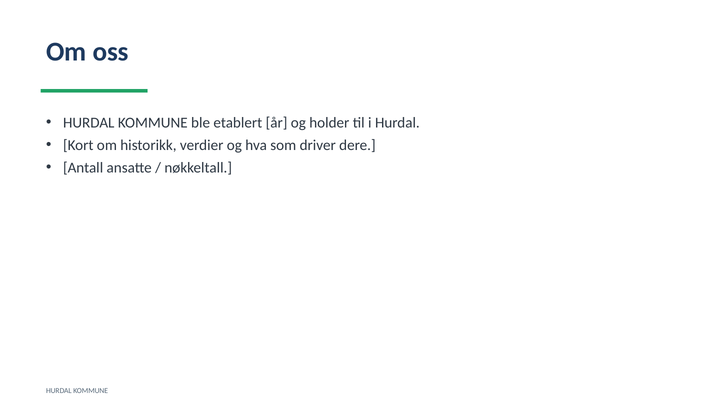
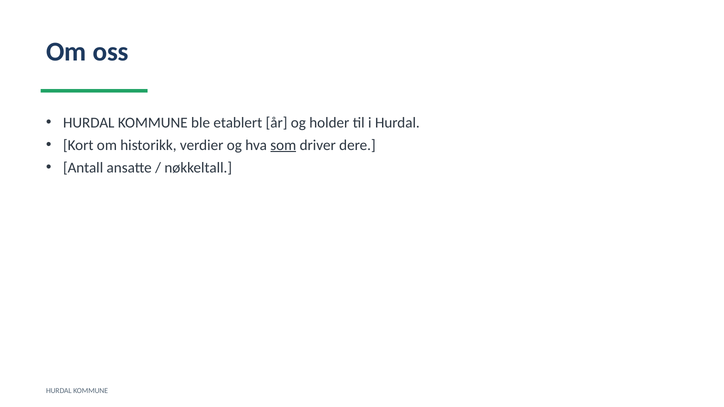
som underline: none -> present (283, 145)
